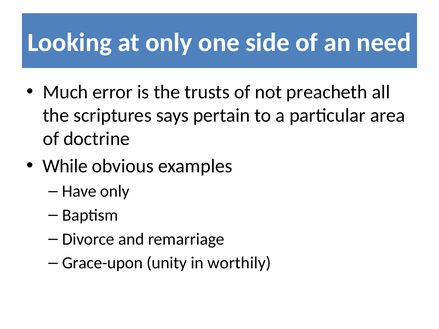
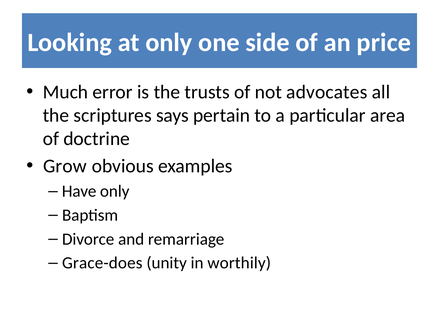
need: need -> price (384, 42)
preacheth: preacheth -> advocates (327, 92)
While: While -> Grow (65, 166)
Grace-upon: Grace-upon -> Grace-does (102, 263)
